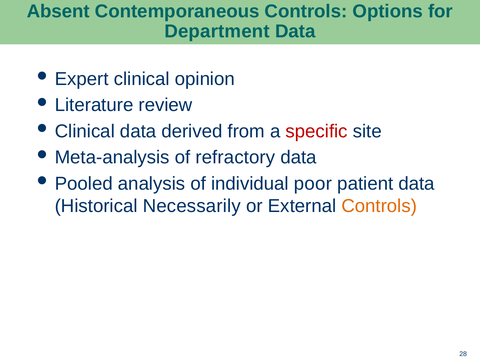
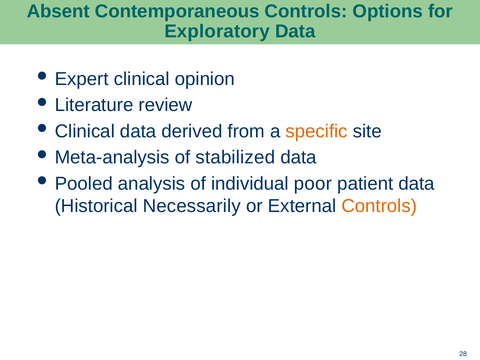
Department: Department -> Exploratory (217, 31)
specific colour: red -> orange (317, 131)
refractory: refractory -> stabilized (235, 157)
